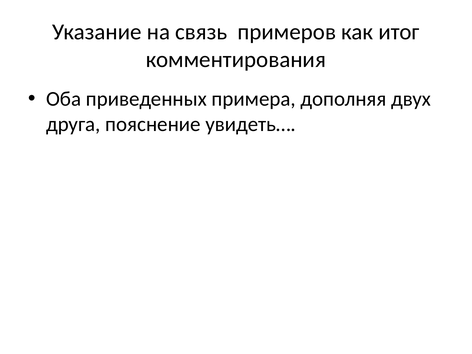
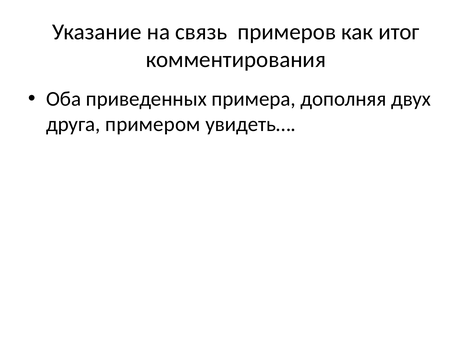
пояснение: пояснение -> примером (153, 124)
